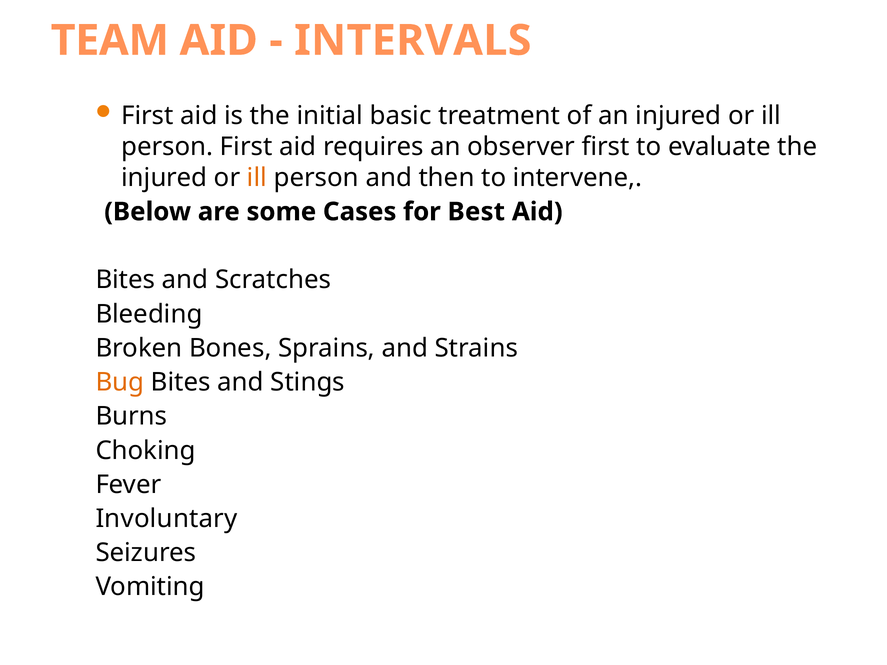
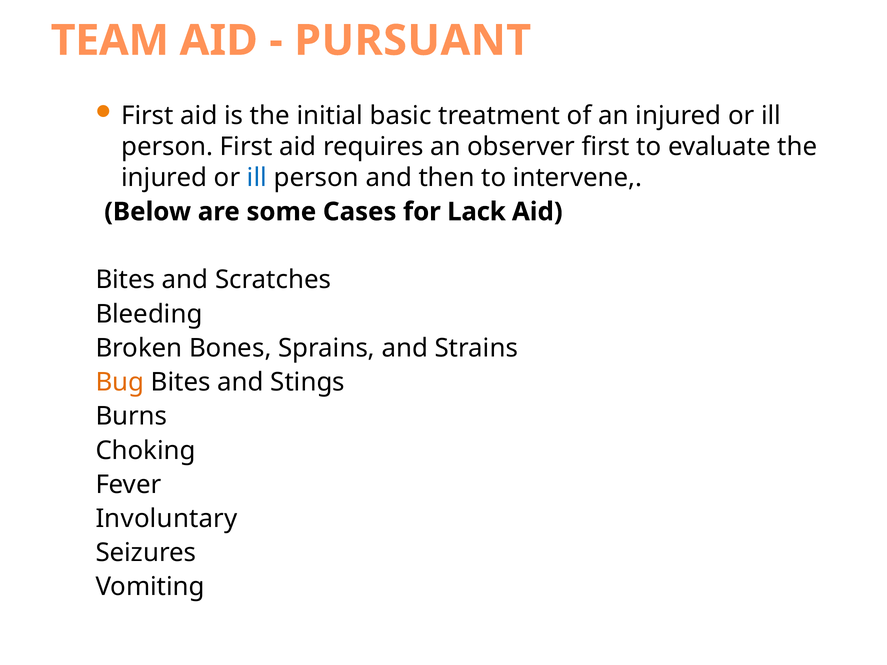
INTERVALS: INTERVALS -> PURSUANT (413, 41)
ill colour: orange -> blue (257, 178)
Best: Best -> Lack (476, 212)
